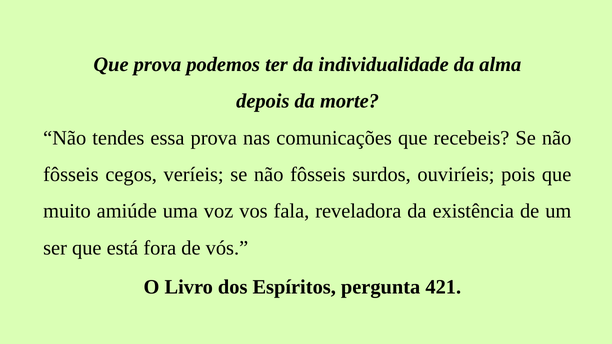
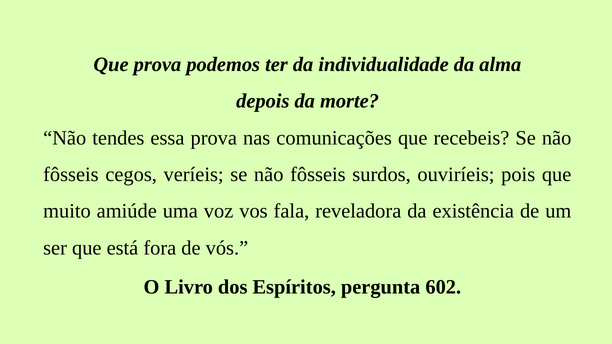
421: 421 -> 602 (443, 287)
